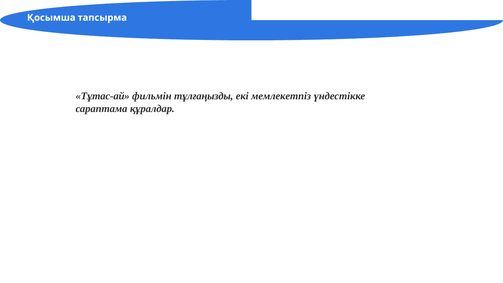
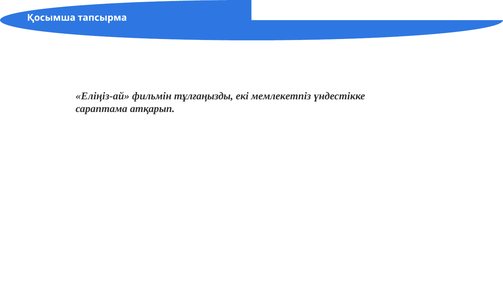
Тұтас-ай: Тұтас-ай -> Еліңіз-ай (103, 96)
құралдар: құралдар -> атқарып (152, 109)
